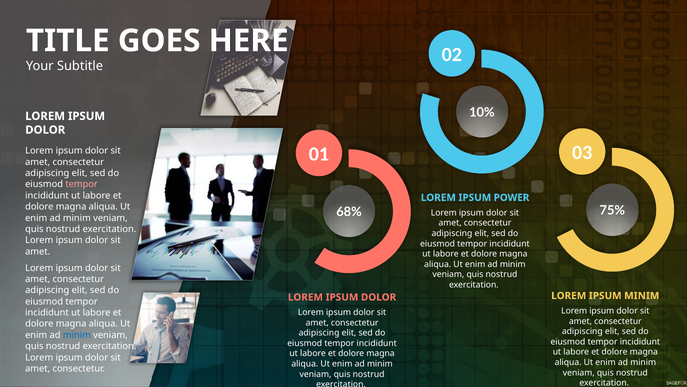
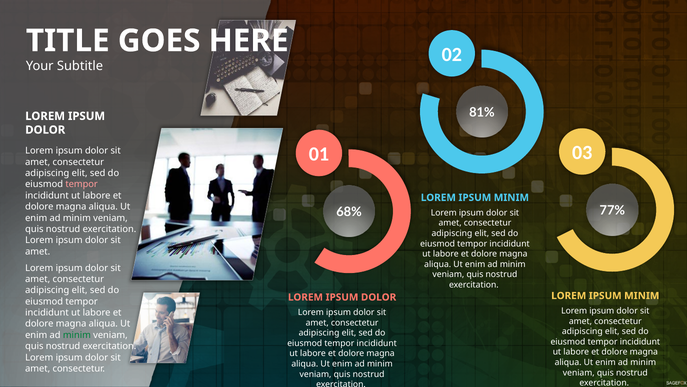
10%: 10% -> 81% (482, 112)
POWER: POWER -> MINIM (511, 197)
75%: 75% -> 77% (612, 210)
minim colour: blue -> green (77, 335)
